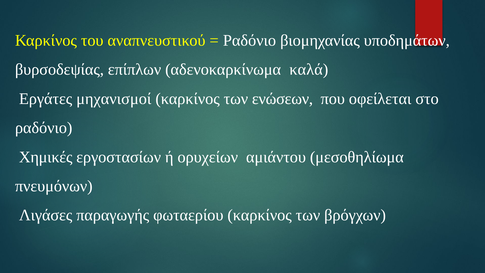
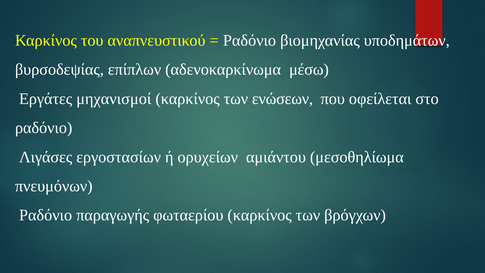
καλά: καλά -> μέσω (309, 70)
Χημικές: Χημικές -> Λιγάσες (46, 157)
Λιγάσες: Λιγάσες -> Ραδόνιο (46, 215)
